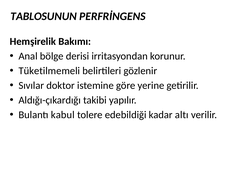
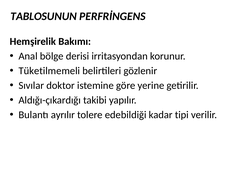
kabul: kabul -> ayrılır (63, 115)
altı: altı -> tipi (182, 115)
